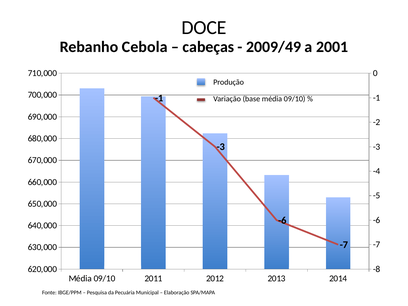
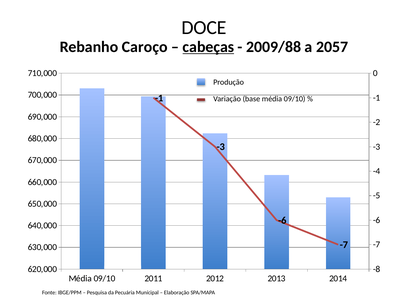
Cebola: Cebola -> Caroço (145, 47)
cabeças underline: none -> present (208, 47)
2009/49: 2009/49 -> 2009/88 (274, 47)
2001: 2001 -> 2057 (332, 47)
